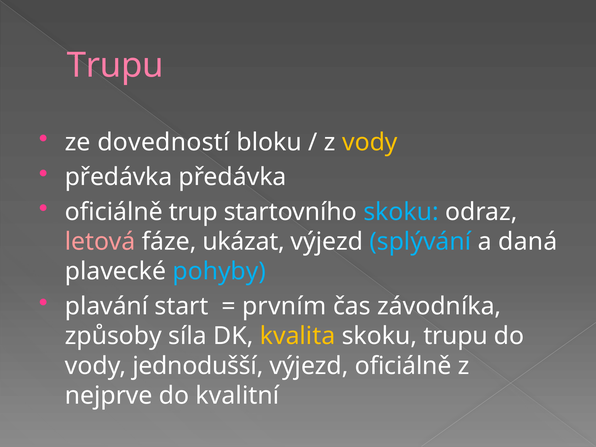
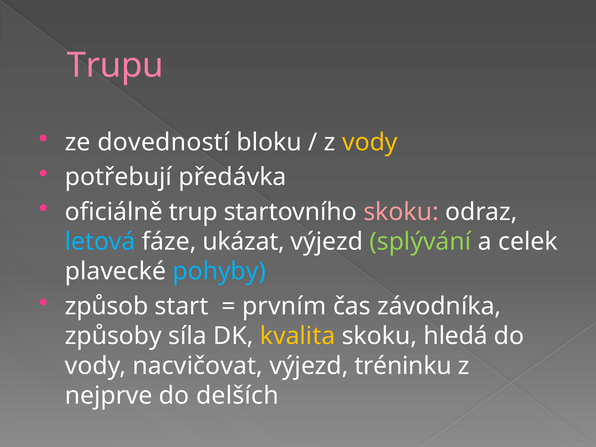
předávka: předávka -> potřebují (118, 177)
skoku colour: light blue -> pink (401, 212)
letová colour: pink -> light blue (100, 242)
splývání colour: light blue -> light green (420, 242)
daná: daná -> celek (528, 242)
plavání: plavání -> způsob (107, 306)
skoku trupu: trupu -> hledá (456, 336)
jednodušší: jednodušší -> nacvičovat (198, 366)
výjezd oficiálně: oficiálně -> tréninku (403, 366)
kvalitní: kvalitní -> delších (237, 396)
